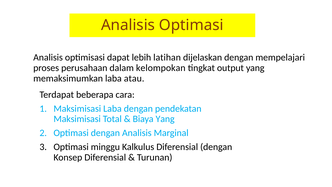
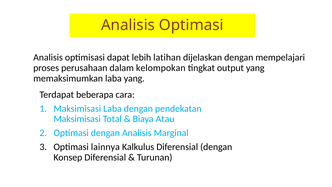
laba atau: atau -> yang (134, 78)
Biaya Yang: Yang -> Atau (165, 119)
minggu: minggu -> lainnya (105, 147)
